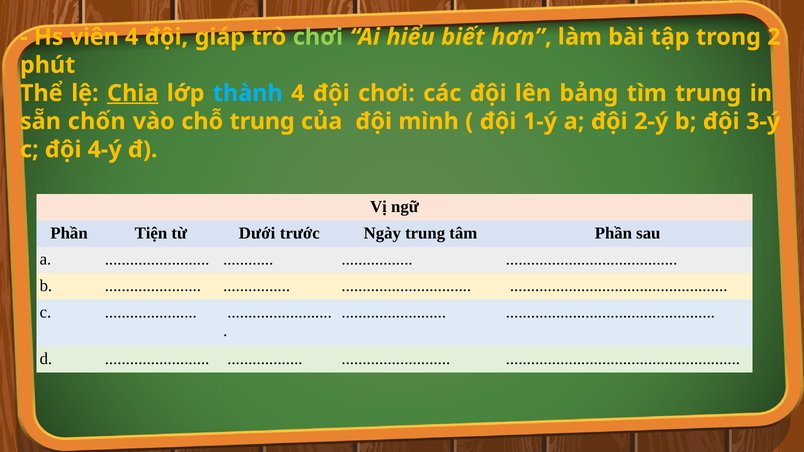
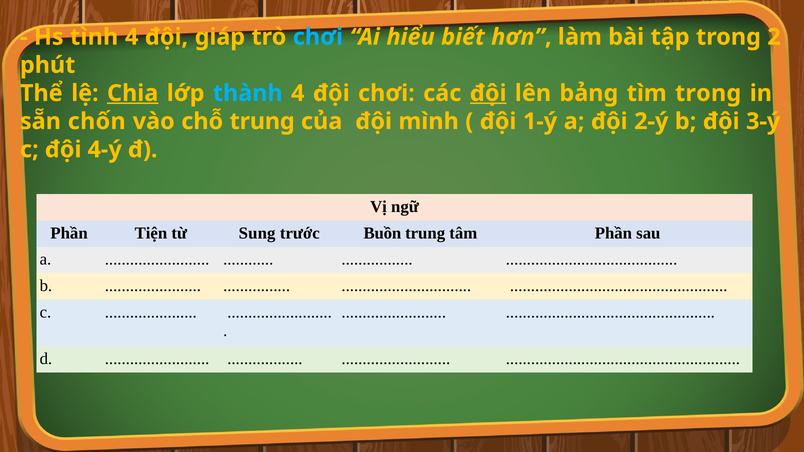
viên: viên -> tình (94, 37)
chơi colour: light green -> light blue (318, 37)
đội underline: none -> present (488, 93)
tìm trung: trung -> trong (708, 93)
Dưới: Dưới -> Sung (257, 233)
Ngày: Ngày -> Buồn (382, 233)
